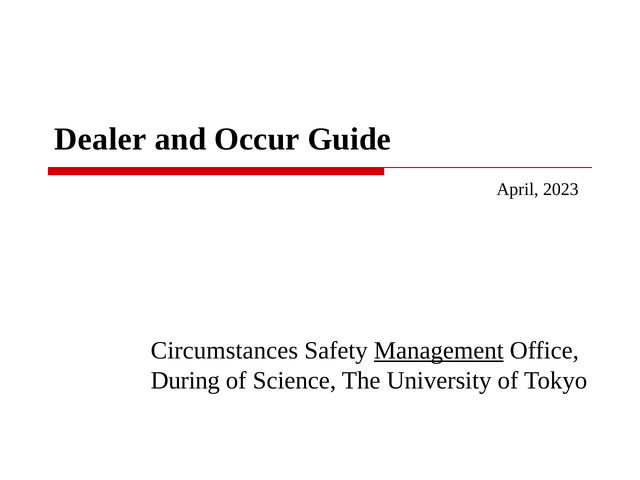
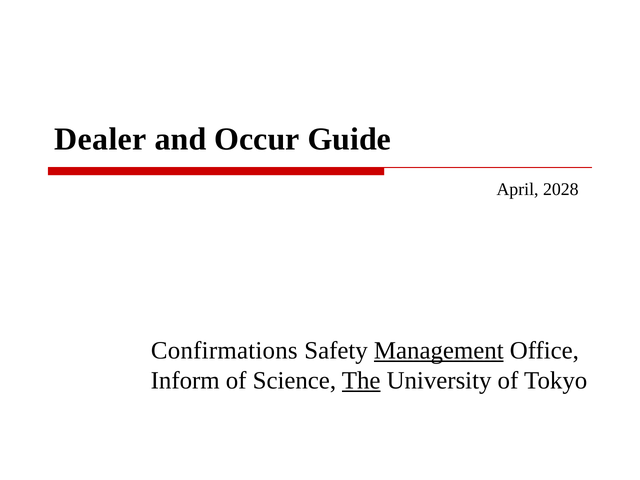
2023: 2023 -> 2028 (561, 190)
Circumstances: Circumstances -> Confirmations (224, 351)
During: During -> Inform (185, 380)
The underline: none -> present (361, 380)
